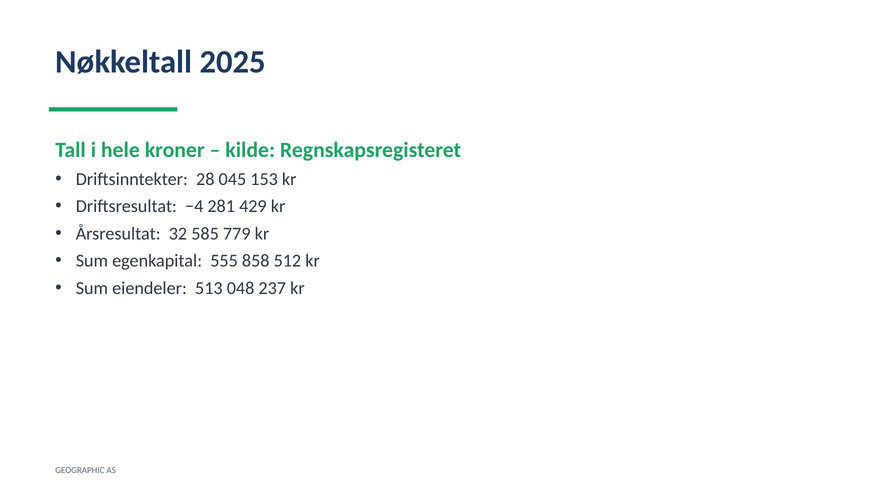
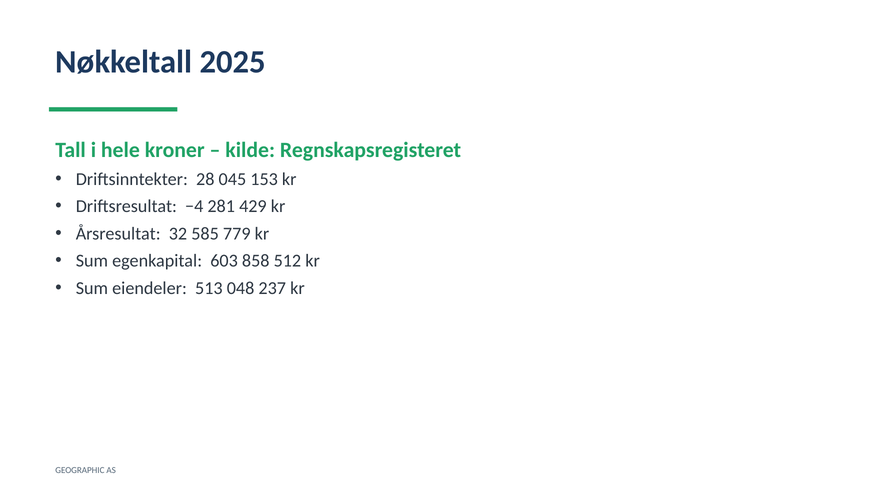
555: 555 -> 603 (224, 261)
